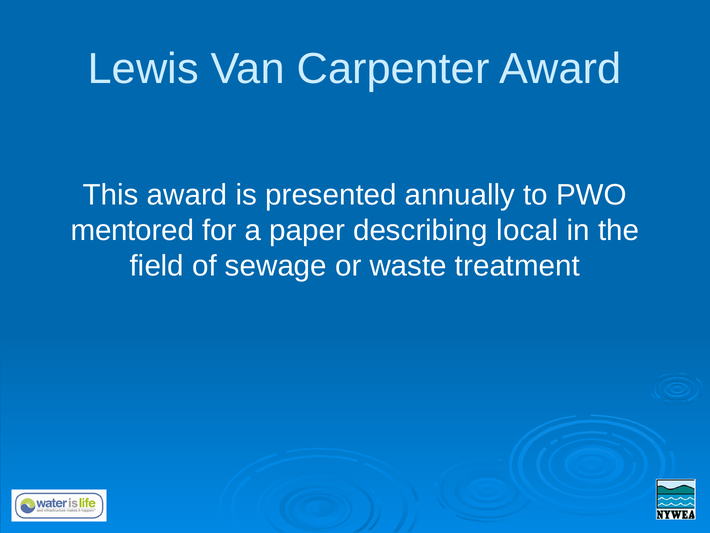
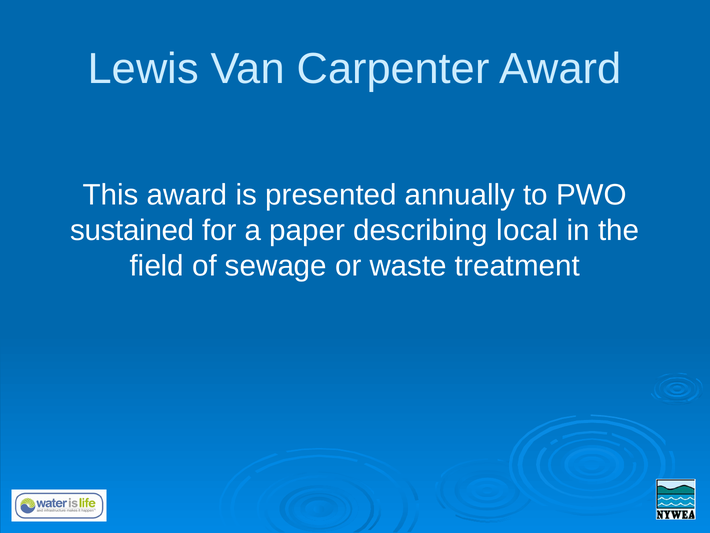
mentored: mentored -> sustained (132, 230)
